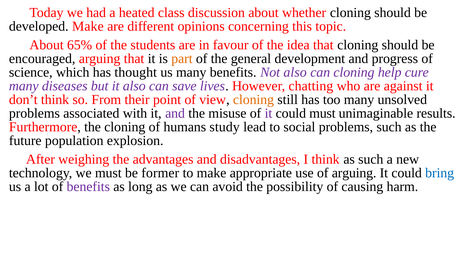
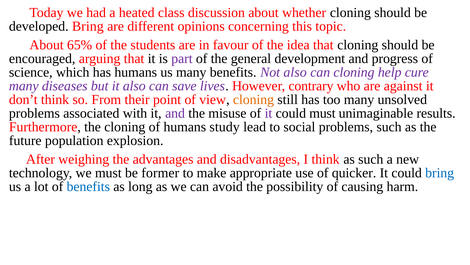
developed Make: Make -> Bring (88, 26)
part colour: orange -> purple (182, 59)
has thought: thought -> humans (136, 72)
chatting: chatting -> contrary (311, 86)
of arguing: arguing -> quicker (354, 173)
benefits colour: purple -> blue (88, 186)
